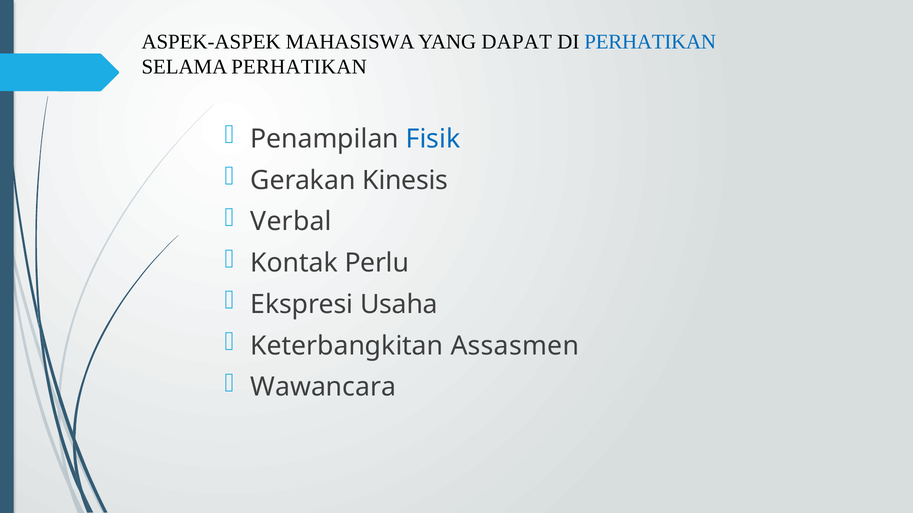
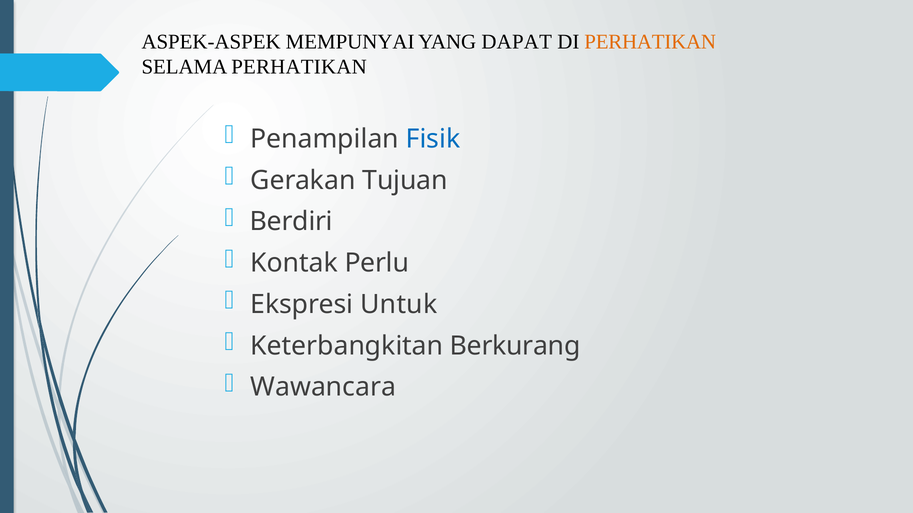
MAHASISWA: MAHASISWA -> MEMPUNYAI (350, 42)
PERHATIKAN colour: blue -> orange (650, 42)
Kinesis: Kinesis -> Tujuan (405, 181)
Verbal: Verbal -> Berdiri (291, 222)
Usaha: Usaha -> Untuk (399, 305)
Assasmen: Assasmen -> Berkurang (515, 346)
